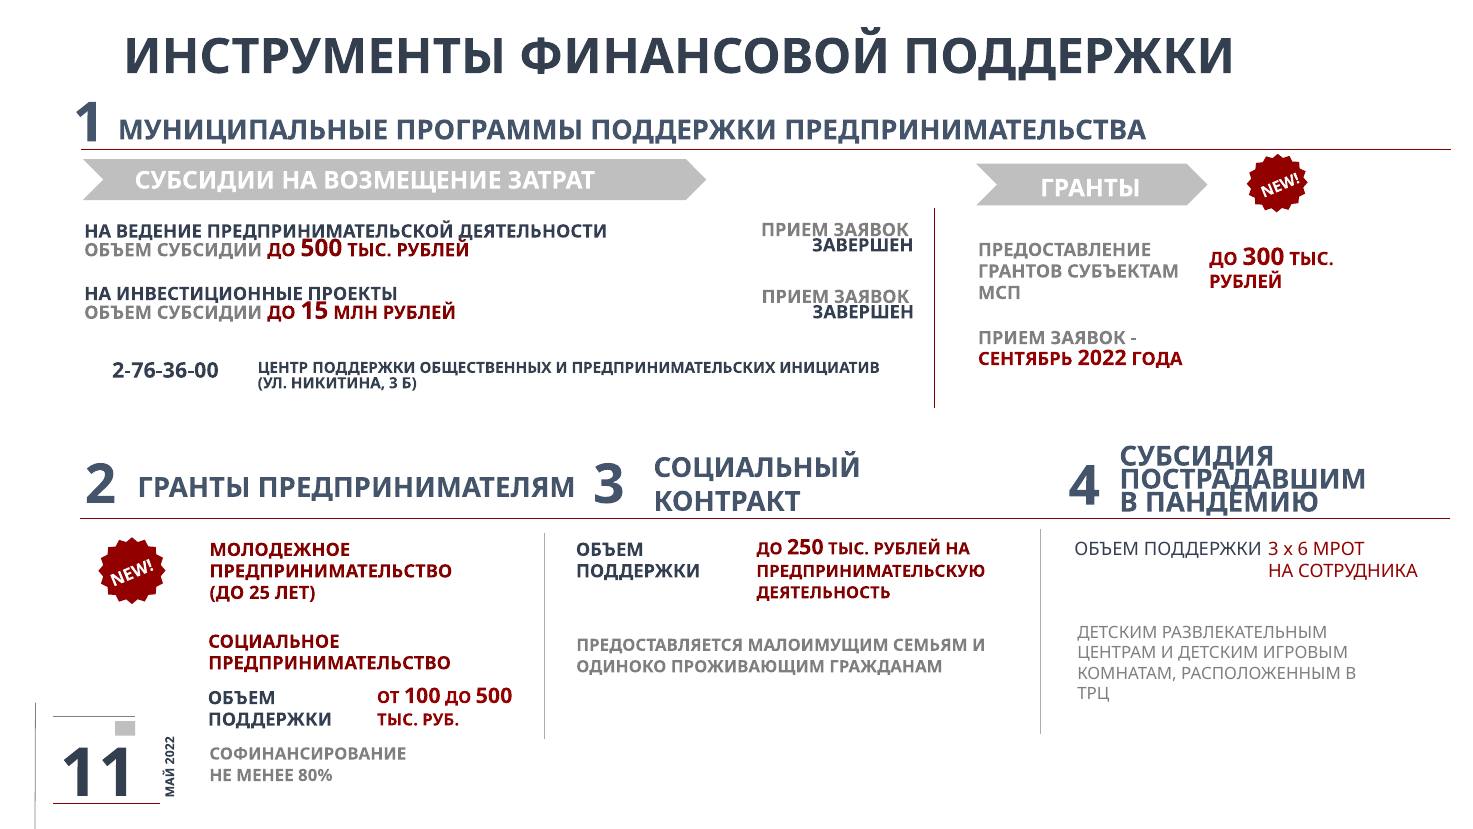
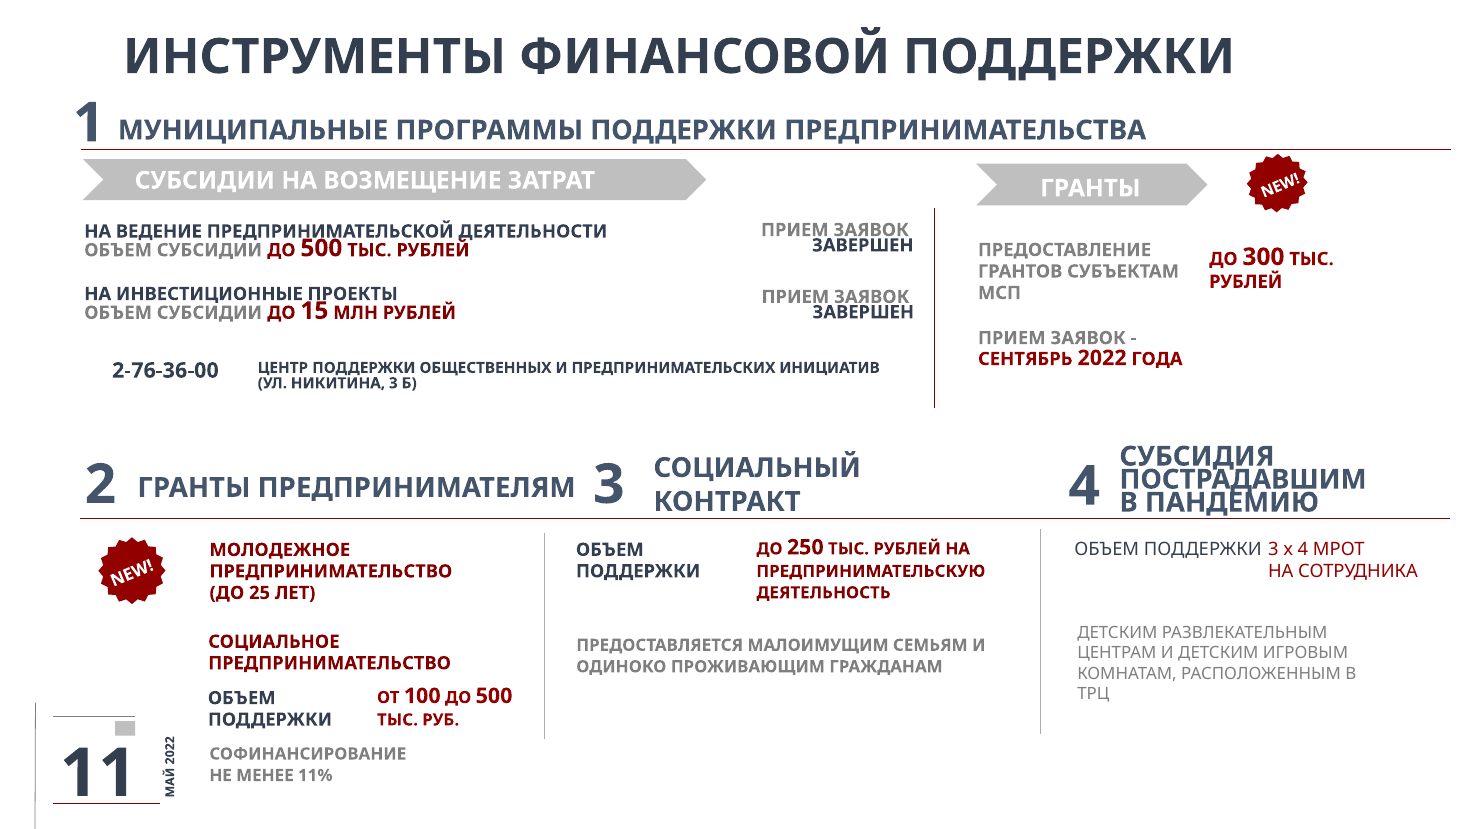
x 6: 6 -> 4 (1303, 549)
80%: 80% -> 11% (315, 775)
